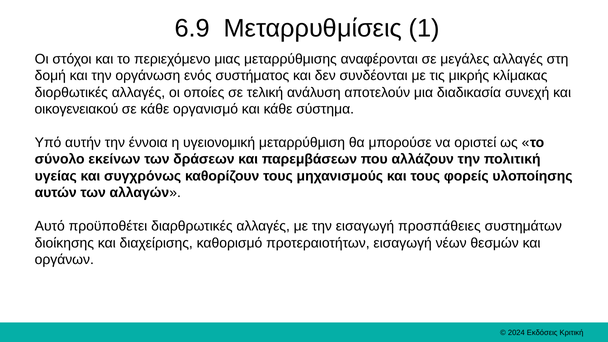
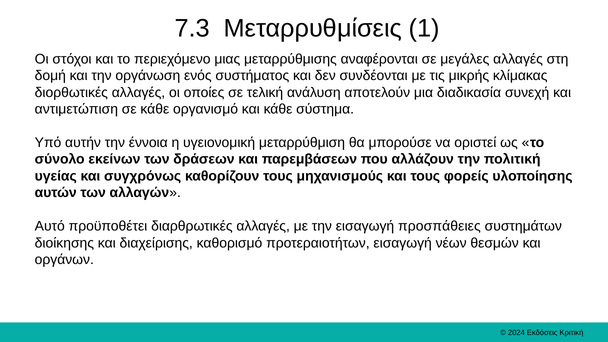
6.9: 6.9 -> 7.3 (192, 28)
οικογενειακού: οικογενειακού -> αντιμετώπιση (76, 109)
